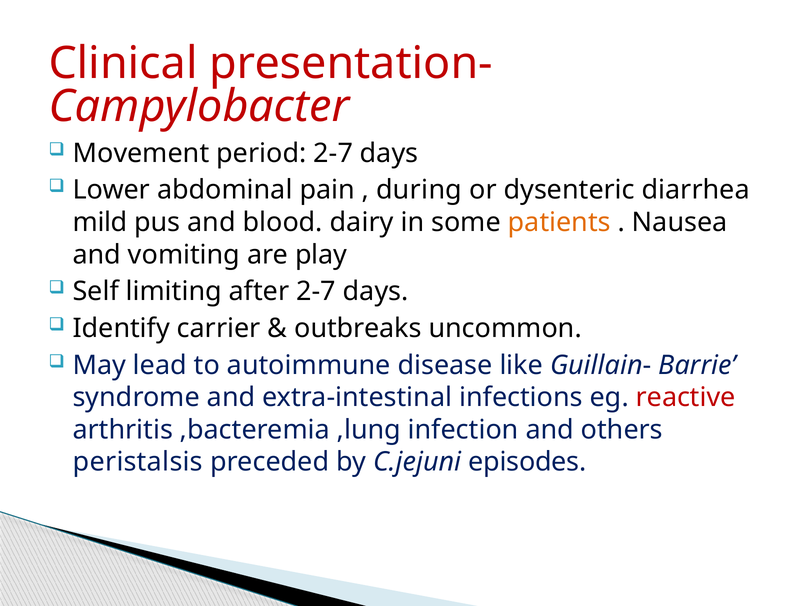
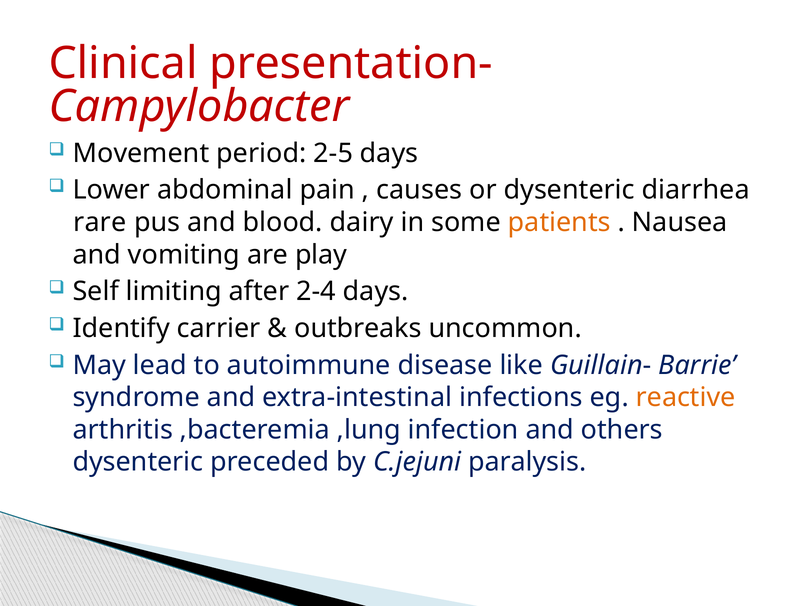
period 2-7: 2-7 -> 2-5 (333, 153)
during: during -> causes (419, 190)
mild: mild -> rare (100, 223)
after 2-7: 2-7 -> 2-4 (316, 292)
reactive colour: red -> orange (686, 398)
peristalsis: peristalsis -> dysenteric (138, 463)
episodes: episodes -> paralysis (527, 463)
